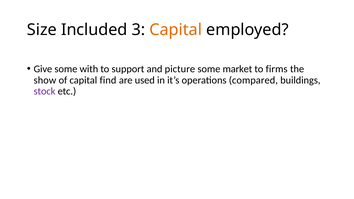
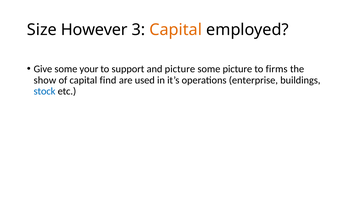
Included: Included -> However (94, 30)
with: with -> your (89, 69)
some market: market -> picture (237, 69)
compared: compared -> enterprise (253, 80)
stock colour: purple -> blue (45, 91)
